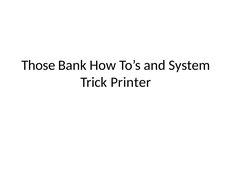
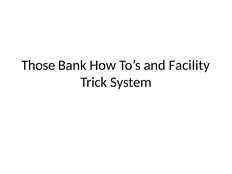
System: System -> Facility (189, 65)
Printer: Printer -> System (131, 82)
